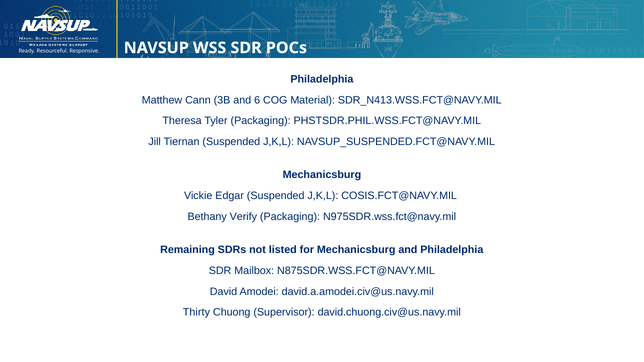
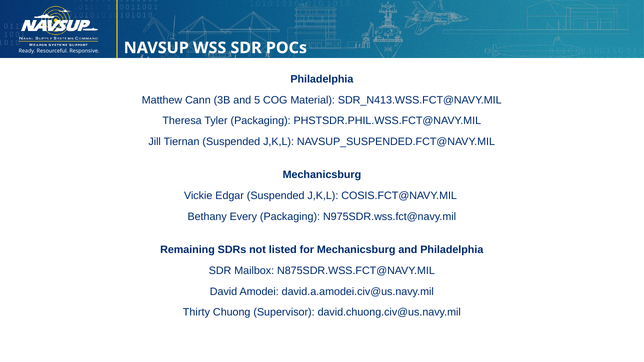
6: 6 -> 5 (257, 100)
Verify: Verify -> Every (243, 217)
